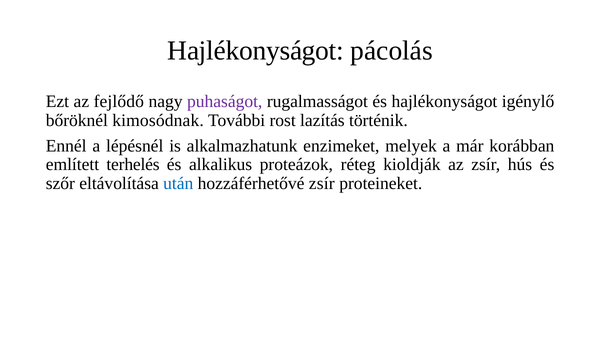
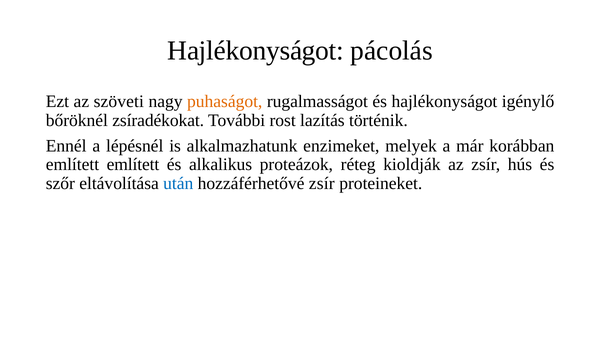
fejlődő: fejlődő -> szöveti (119, 102)
puhaságot colour: purple -> orange (225, 102)
kimosódnak: kimosódnak -> zsíradékokat (158, 121)
említett terhelés: terhelés -> említett (133, 165)
